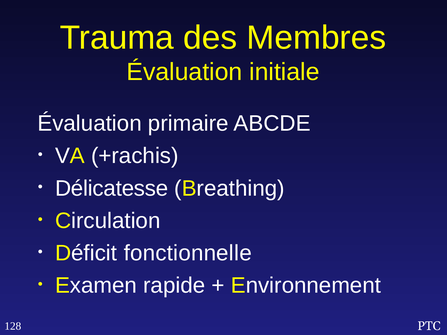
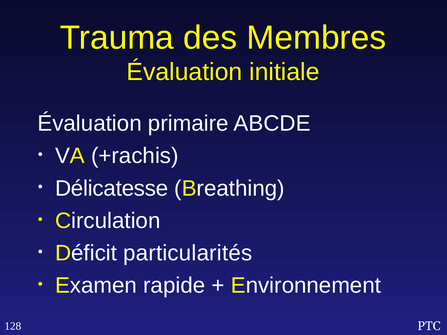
fonctionnelle: fonctionnelle -> particularités (188, 253)
